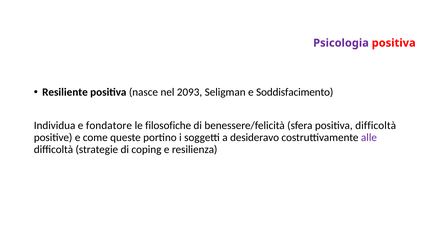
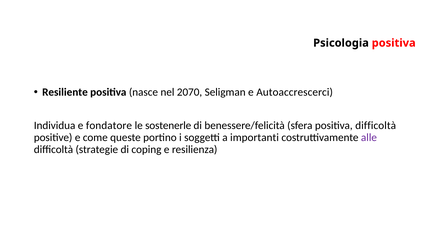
Psicologia colour: purple -> black (341, 43)
2093: 2093 -> 2070 (190, 92)
Soddisfacimento: Soddisfacimento -> Autoaccrescerci (295, 92)
filosofiche: filosofiche -> sostenerle (168, 125)
desideravo: desideravo -> importanti (255, 137)
